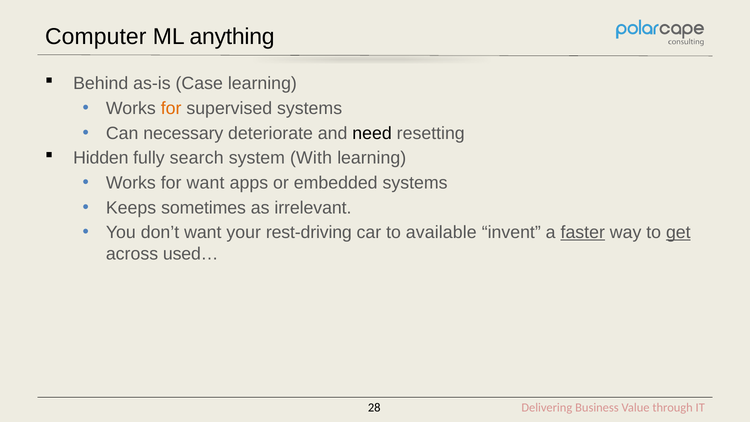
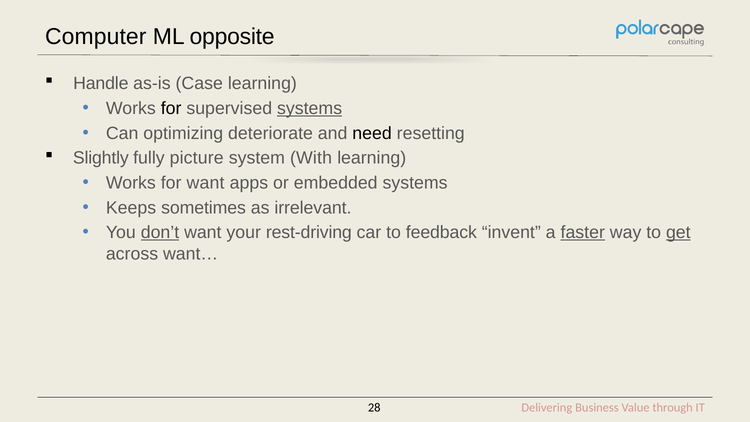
anything: anything -> opposite (232, 37)
Behind: Behind -> Handle (101, 84)
for colour: orange -> black (171, 108)
systems underline: none -> present (310, 108)
necessary: necessary -> optimizing (183, 133)
Hidden: Hidden -> Slightly (101, 158)
search: search -> picture (197, 158)
don’t underline: none -> present (160, 232)
available: available -> feedback (441, 232)
used…: used… -> want… (191, 254)
